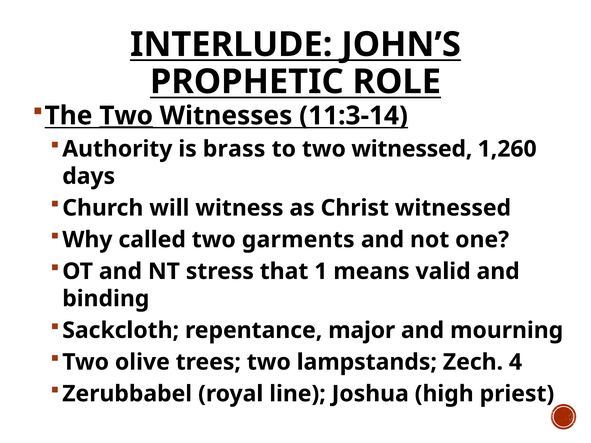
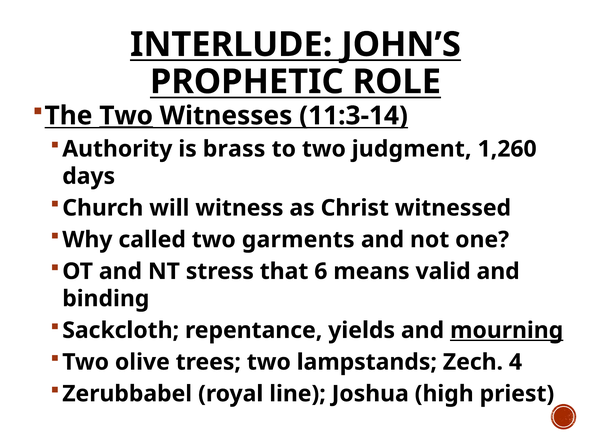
two witnessed: witnessed -> judgment (412, 149)
1: 1 -> 6 (321, 272)
major: major -> yields (362, 331)
mourning underline: none -> present (507, 331)
